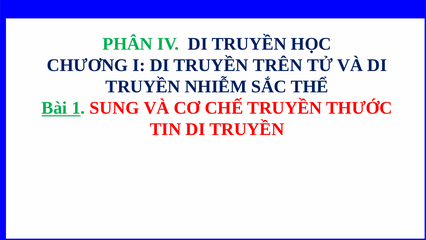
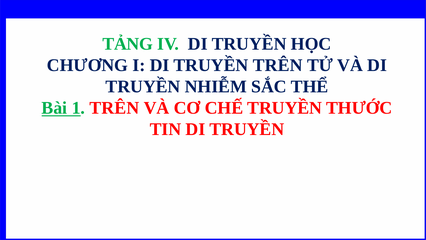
PHÂN: PHÂN -> TẢNG (128, 44)
1 SUNG: SUNG -> TRÊN (114, 108)
